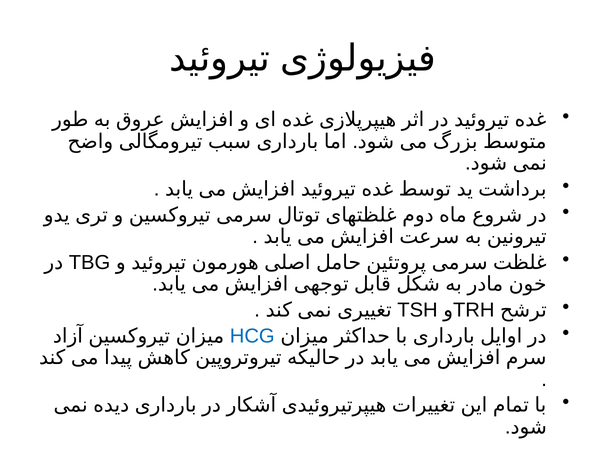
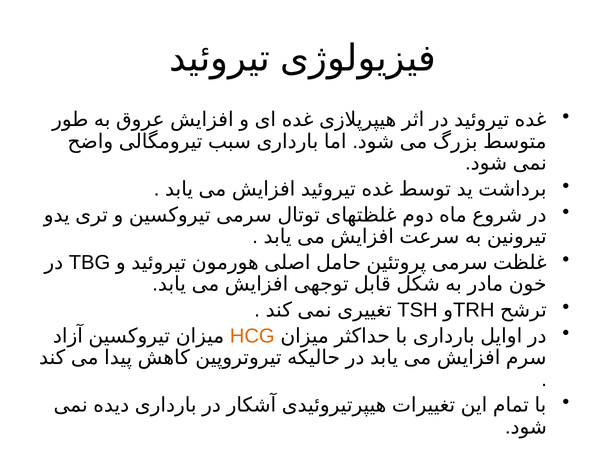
HCG colour: blue -> orange (252, 336)
